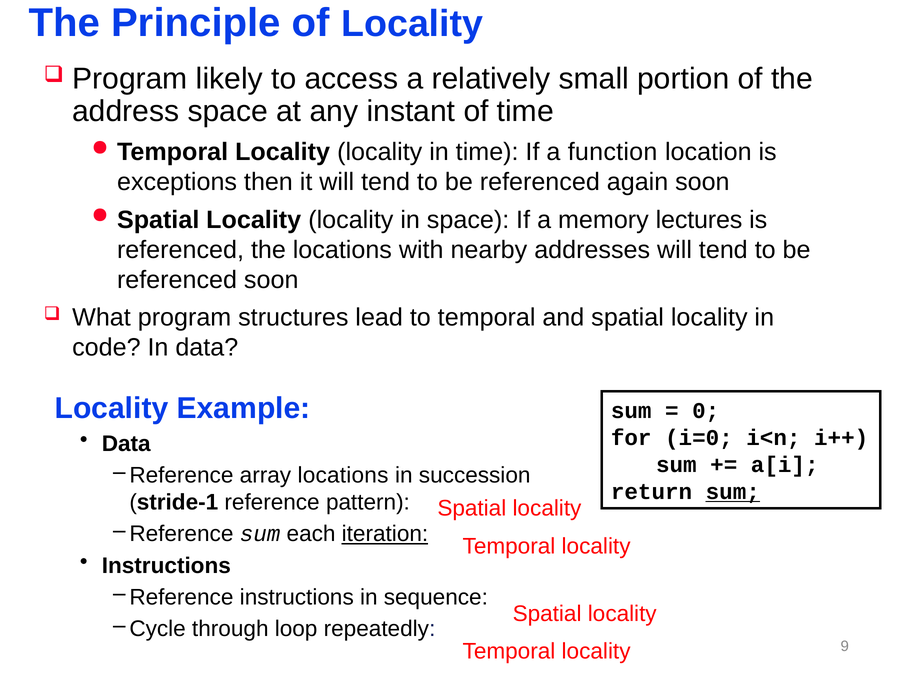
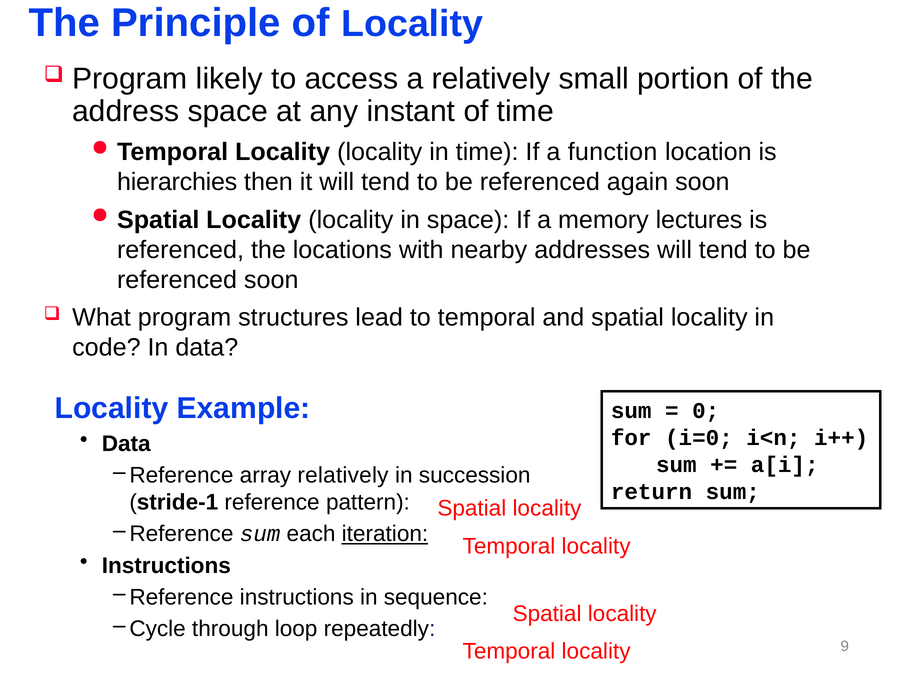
exceptions: exceptions -> hierarchies (177, 182)
array locations: locations -> relatively (343, 476)
sum underline: present -> none (733, 492)
